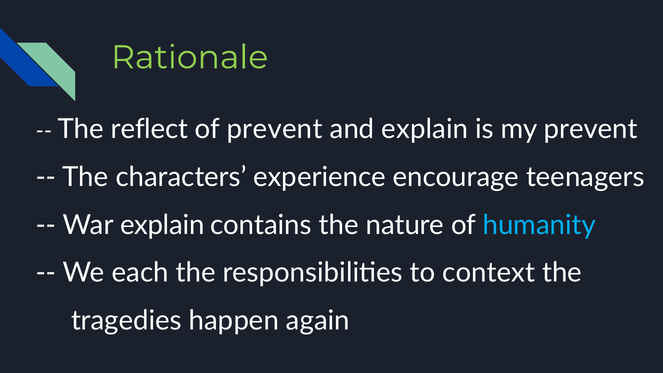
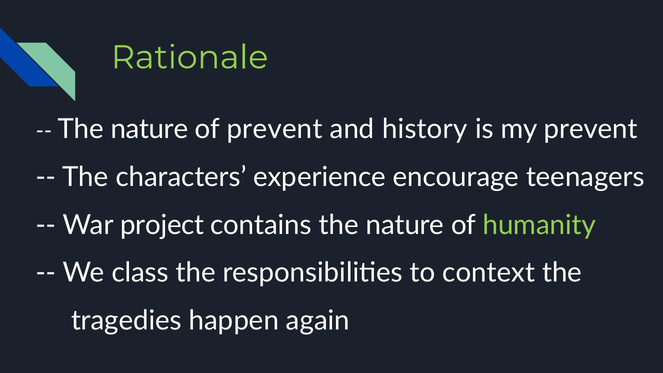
reflect: reflect -> nature (149, 129)
and explain: explain -> history (425, 129)
War explain: explain -> project (162, 225)
humanity colour: light blue -> light green (539, 225)
each: each -> class (140, 273)
